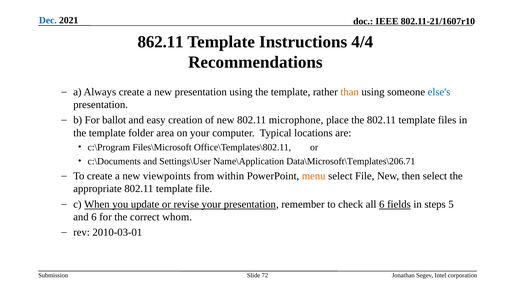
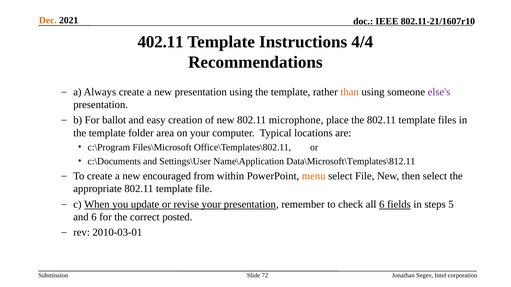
Dec colour: blue -> orange (48, 20)
862.11: 862.11 -> 402.11 (161, 42)
else's colour: blue -> purple (439, 92)
Data\Microsoft\Templates\206.71: Data\Microsoft\Templates\206.71 -> Data\Microsoft\Templates\812.11 (351, 161)
viewpoints: viewpoints -> encouraged (167, 176)
whom: whom -> posted (177, 217)
